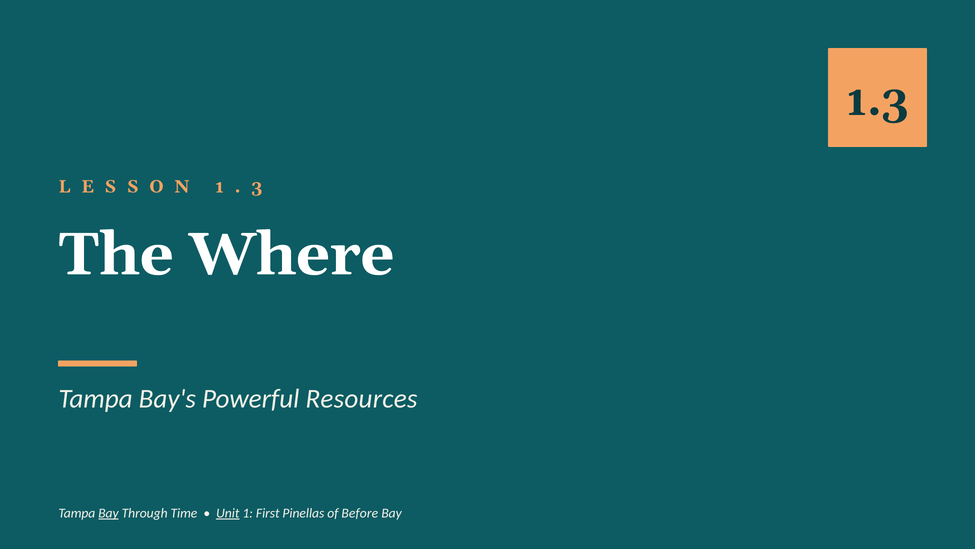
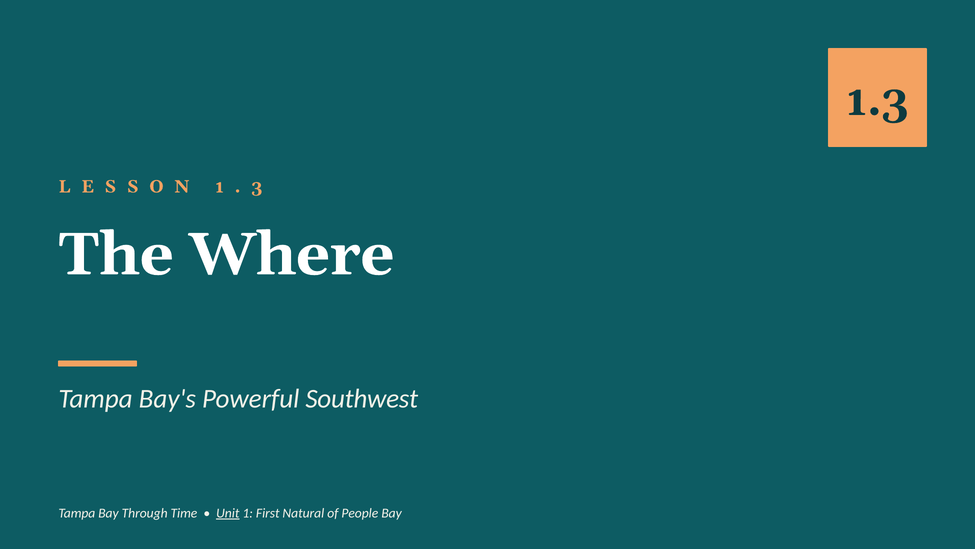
Resources: Resources -> Southwest (362, 398)
Bay underline: present -> none (108, 513)
Pinellas: Pinellas -> Natural (303, 513)
Before: Before -> People (360, 513)
